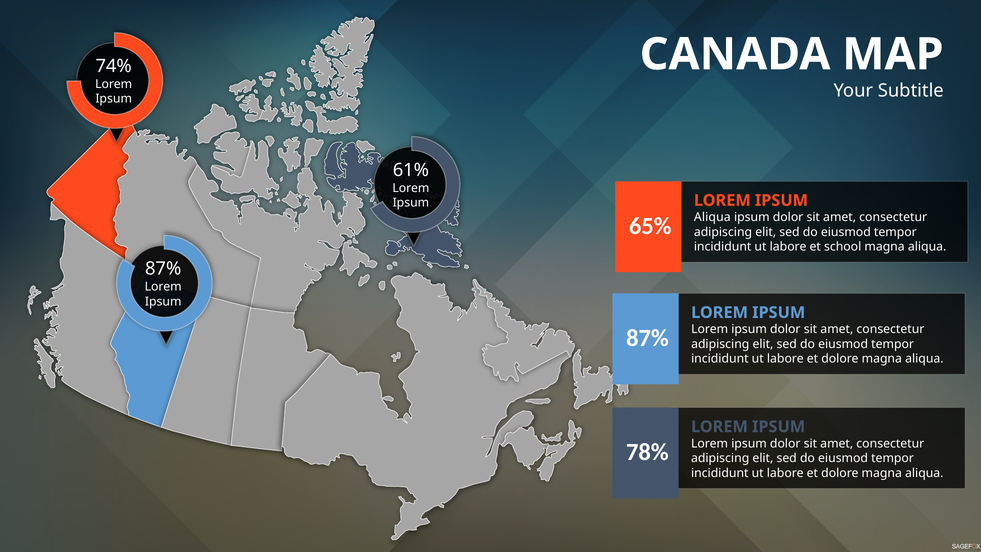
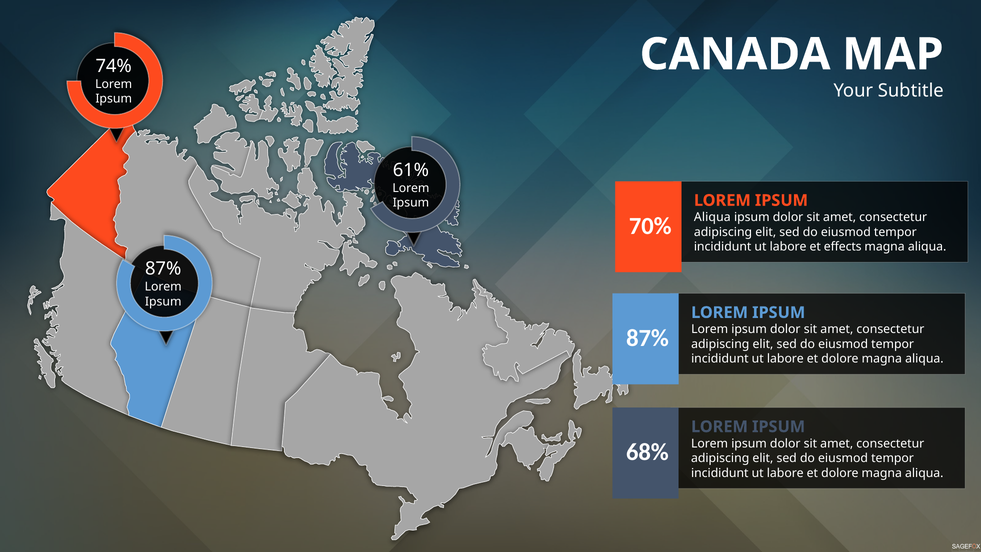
65%: 65% -> 70% (650, 226)
school: school -> effects (843, 247)
78%: 78% -> 68% (647, 452)
